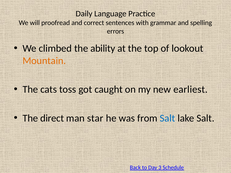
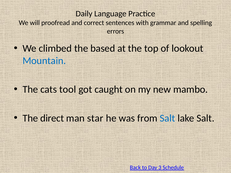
ability: ability -> based (103, 48)
Mountain colour: orange -> blue (44, 61)
toss: toss -> tool (68, 90)
earliest: earliest -> mambo (191, 90)
